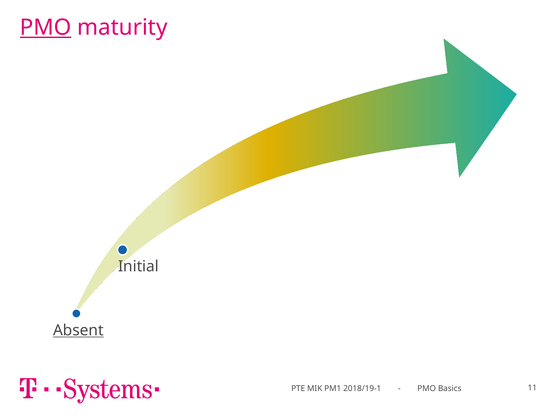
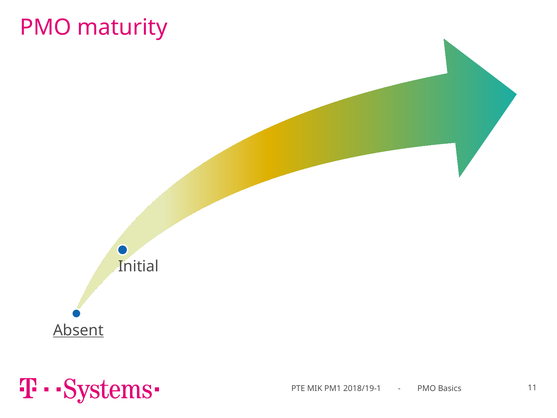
PMO underline: present -> none (46, 28)
